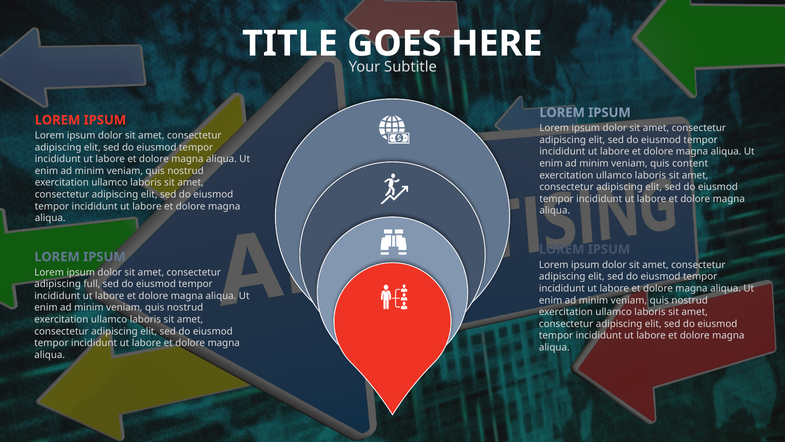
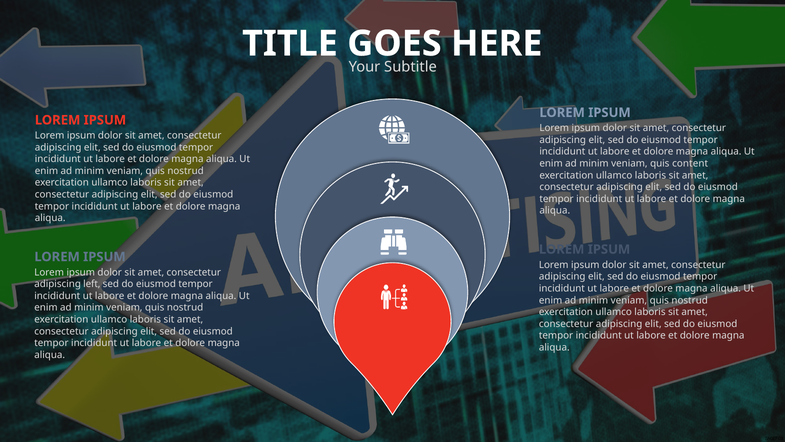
full: full -> left (92, 284)
